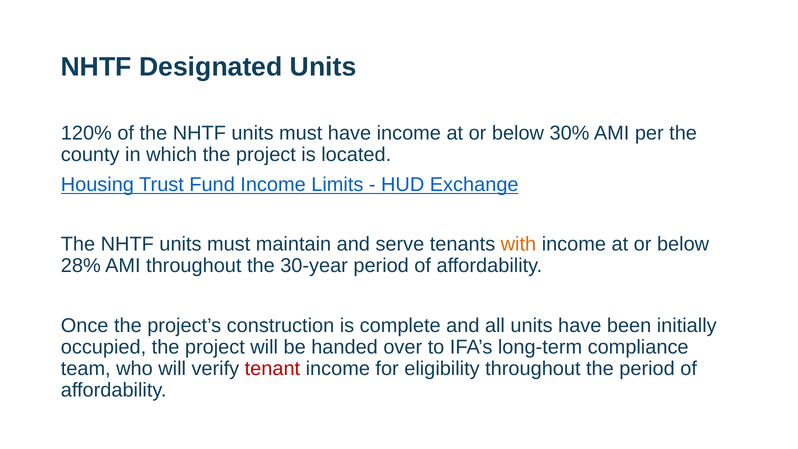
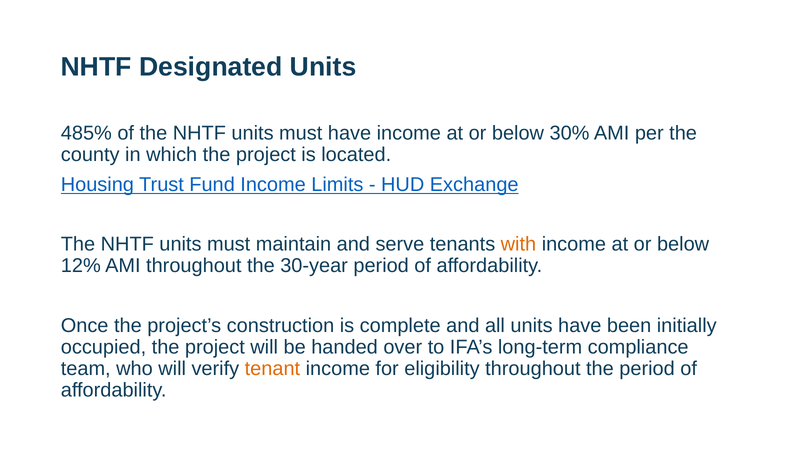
120%: 120% -> 485% (86, 133)
28%: 28% -> 12% (81, 266)
tenant colour: red -> orange (272, 369)
